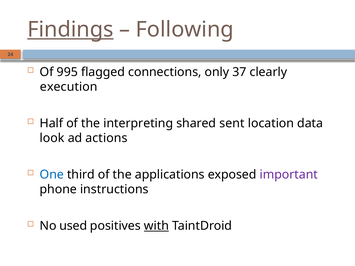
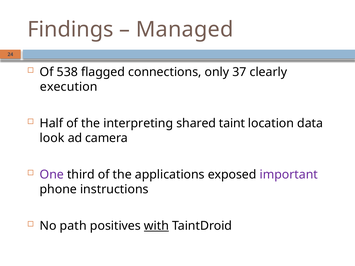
Findings underline: present -> none (70, 30)
Following: Following -> Managed (185, 30)
995: 995 -> 538 (67, 72)
sent: sent -> taint (232, 123)
actions: actions -> camera (107, 138)
One colour: blue -> purple (52, 175)
used: used -> path (73, 226)
